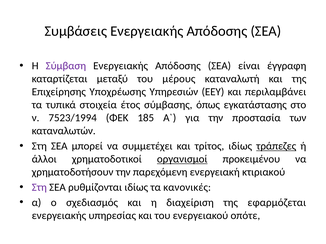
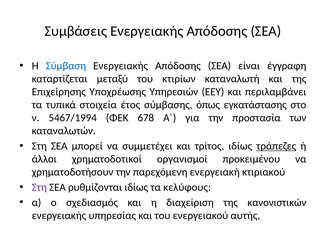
Σύμβαση colour: purple -> blue (66, 66)
μέρους: μέρους -> κτιρίων (179, 79)
7523/1994: 7523/1994 -> 5467/1994 (73, 118)
185: 185 -> 678 (146, 118)
οργανισμοί underline: present -> none (182, 159)
κανονικές: κανονικές -> κελύφους (187, 188)
εφαρμόζεται: εφαρμόζεται -> κανονιστικών (277, 203)
οπότε: οπότε -> αυτής (245, 216)
